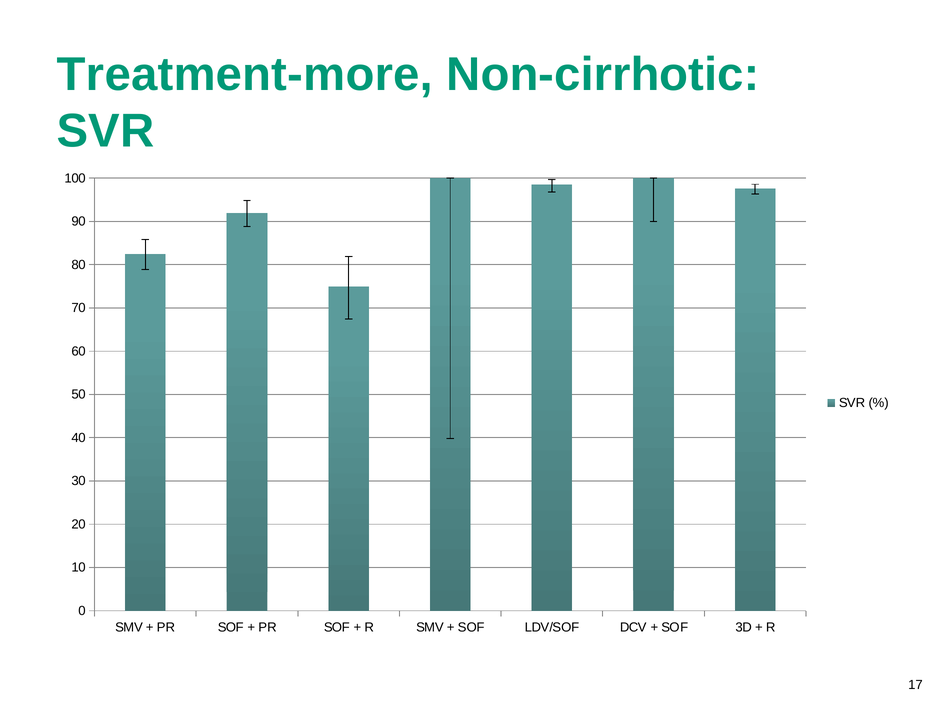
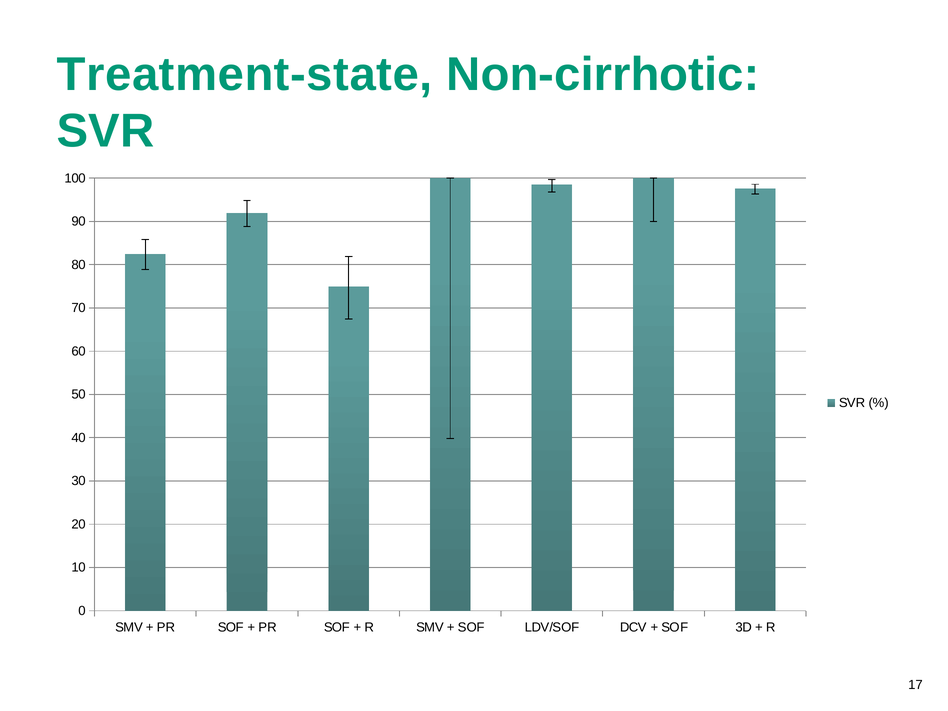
Treatment-more: Treatment-more -> Treatment-state (245, 74)
